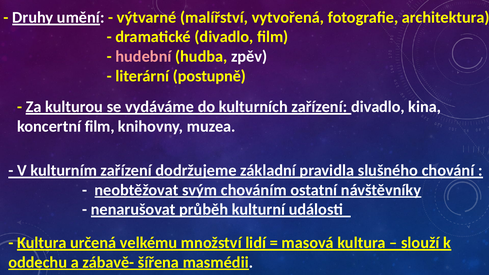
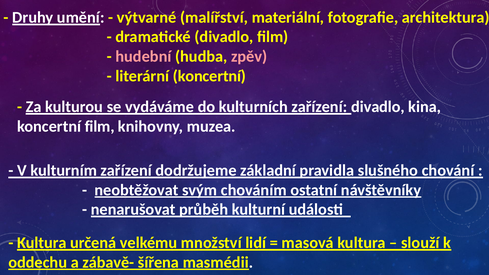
vytvořená: vytvořená -> materiální (288, 17)
zpěv colour: white -> pink (249, 57)
literární postupně: postupně -> koncertní (209, 76)
